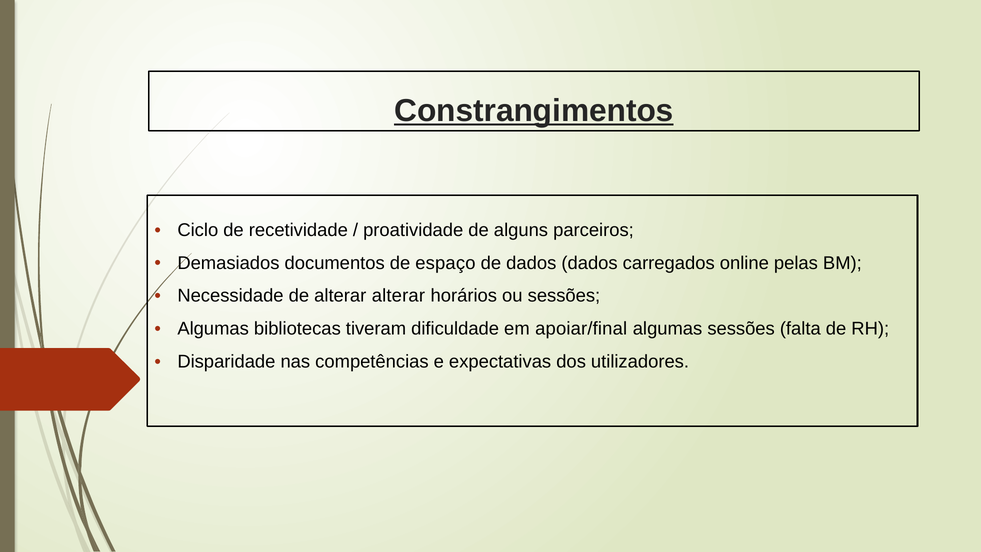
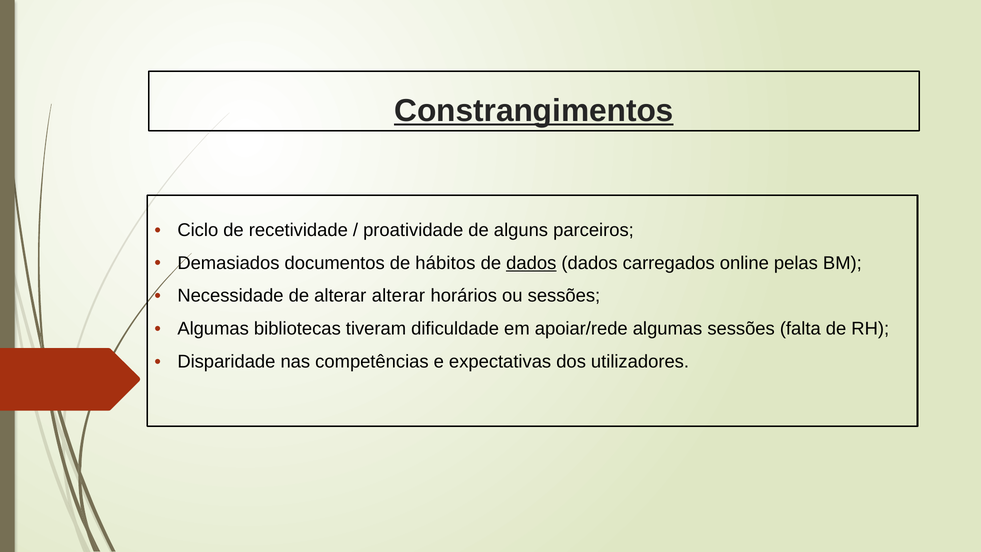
espaço: espaço -> hábitos (445, 263)
dados underline: none -> present (531, 263)
apoiar/final: apoiar/final -> apoiar/rede (581, 329)
